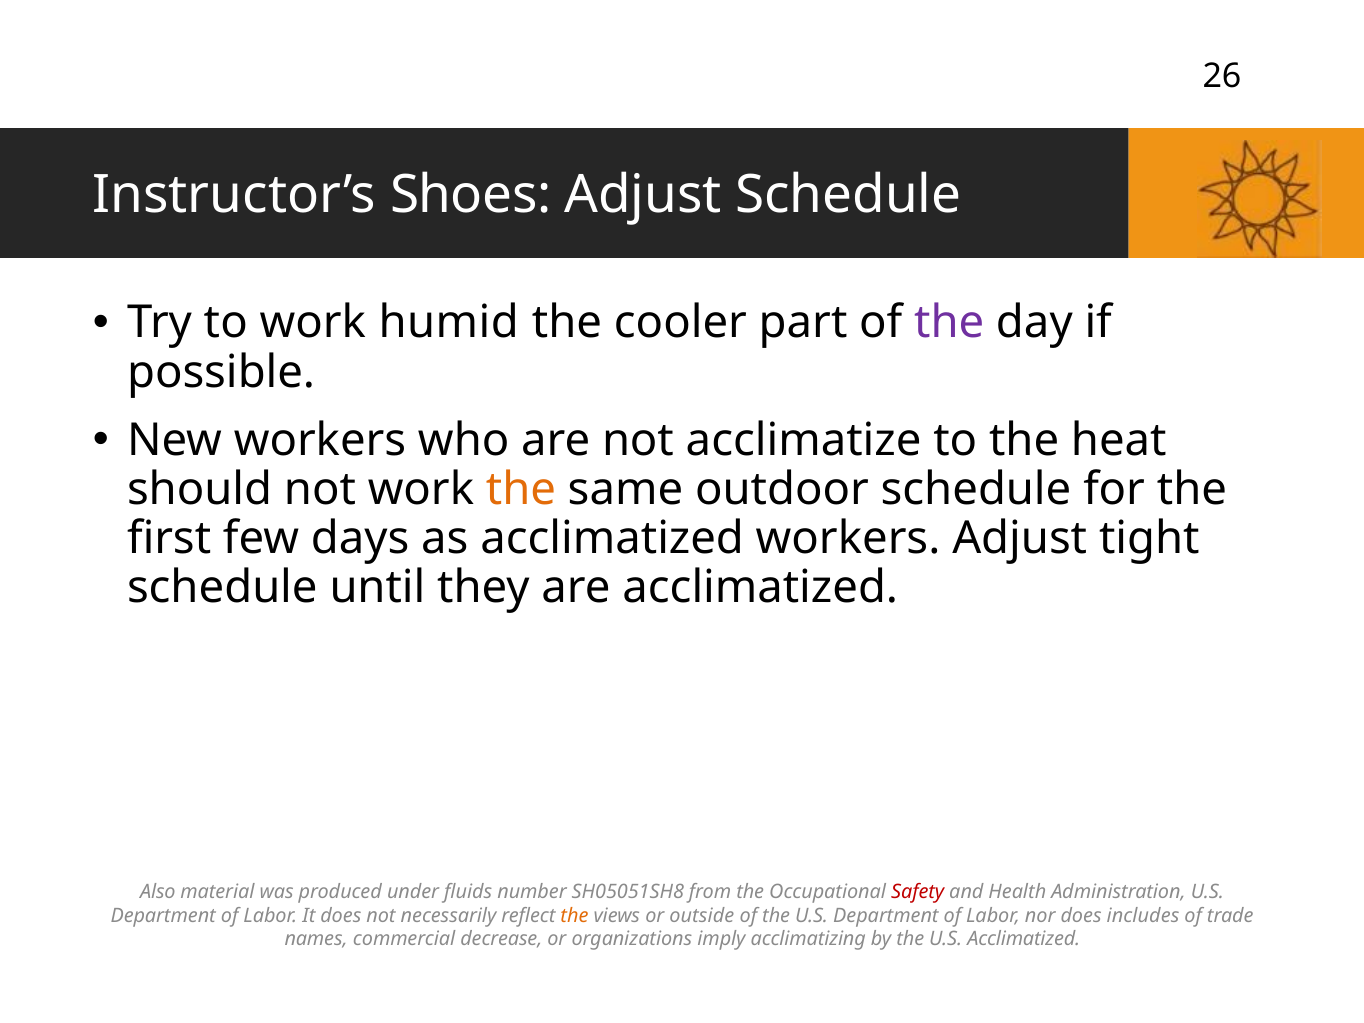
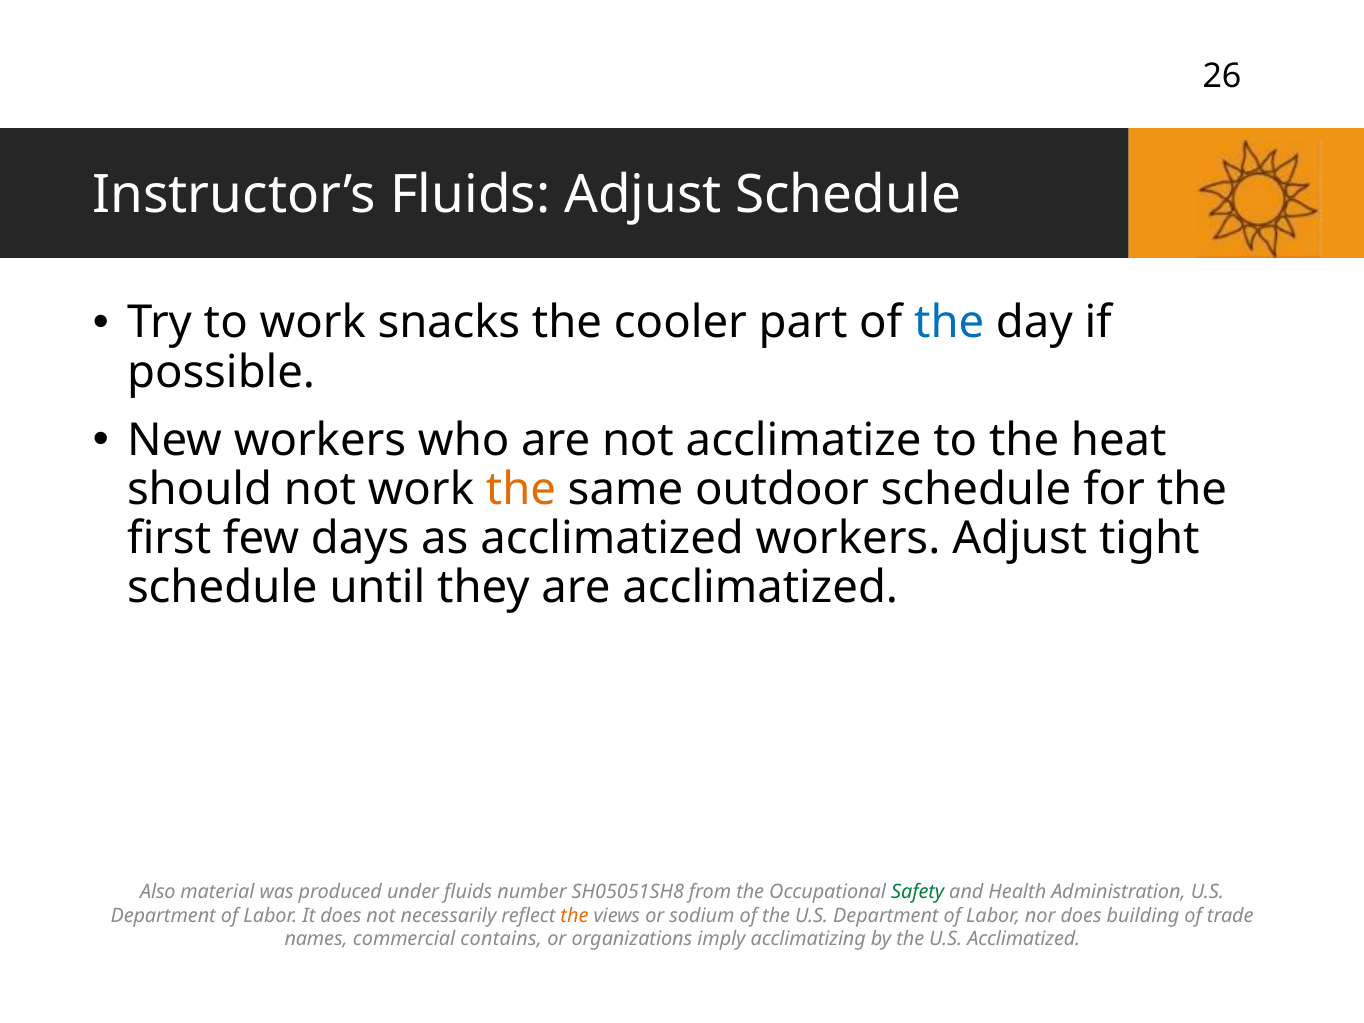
Instructor’s Shoes: Shoes -> Fluids (470, 195)
humid: humid -> snacks (449, 323)
the colour: purple -> blue (949, 323)
Safety colour: red -> green (918, 892)
outside: outside -> sodium (702, 916)
includes: includes -> building (1143, 916)
decrease: decrease -> contains (501, 939)
